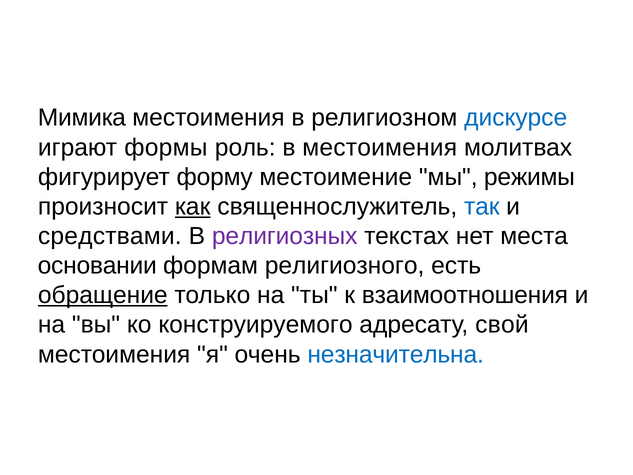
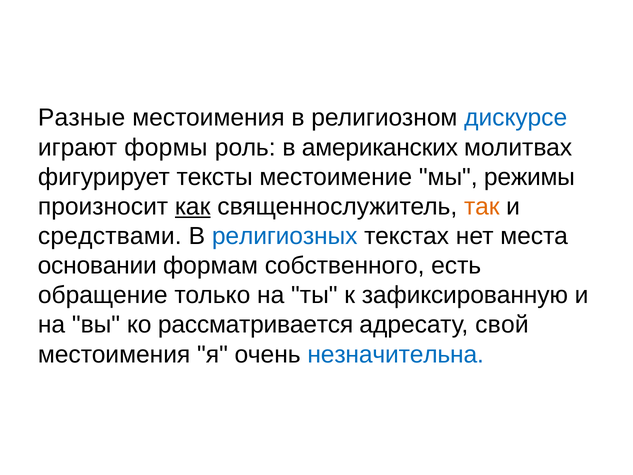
Мимика: Мимика -> Разные (82, 118)
в местоимения: местоимения -> американских (380, 147)
форму: форму -> тексты (215, 177)
так colour: blue -> orange (482, 206)
религиозных colour: purple -> blue (285, 236)
религиозного: религиозного -> собственного (345, 266)
обращение underline: present -> none (103, 295)
взаимоотношения: взаимоотношения -> зафиксированную (465, 295)
конструируемого: конструируемого -> рассматривается (256, 325)
